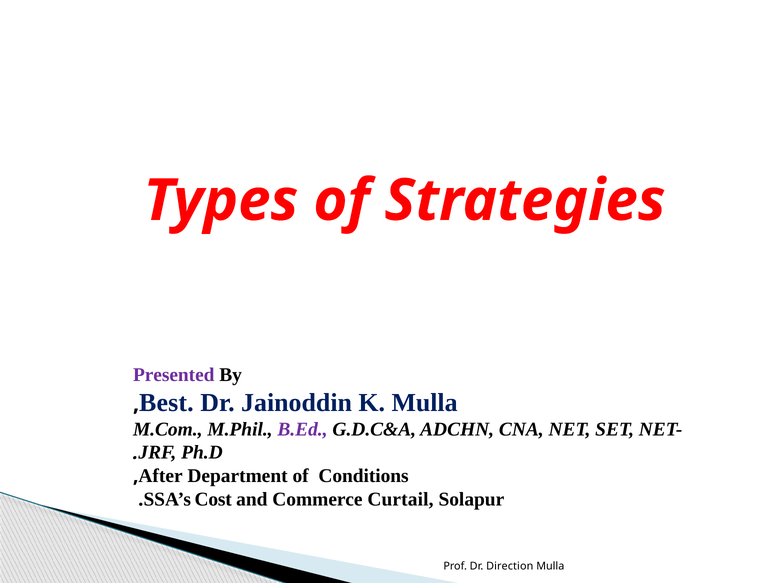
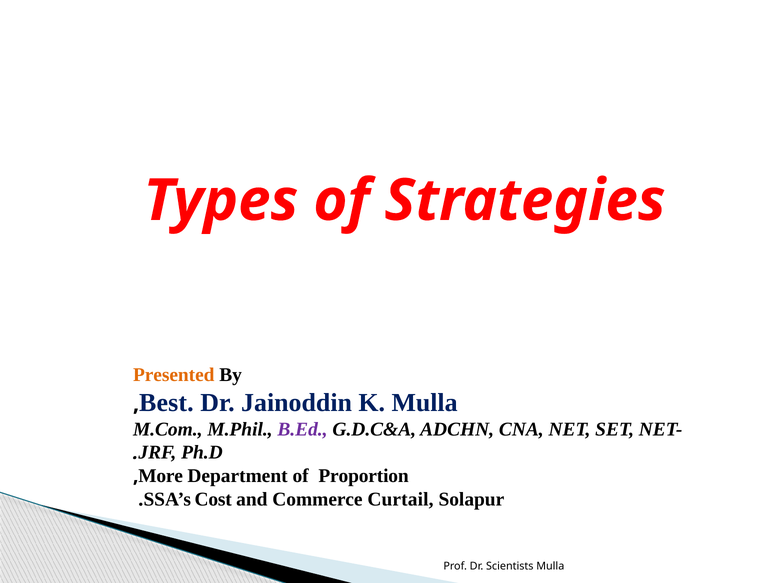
Presented colour: purple -> orange (174, 375)
After: After -> More (161, 476)
Conditions: Conditions -> Proportion (364, 476)
Direction: Direction -> Scientists (510, 566)
